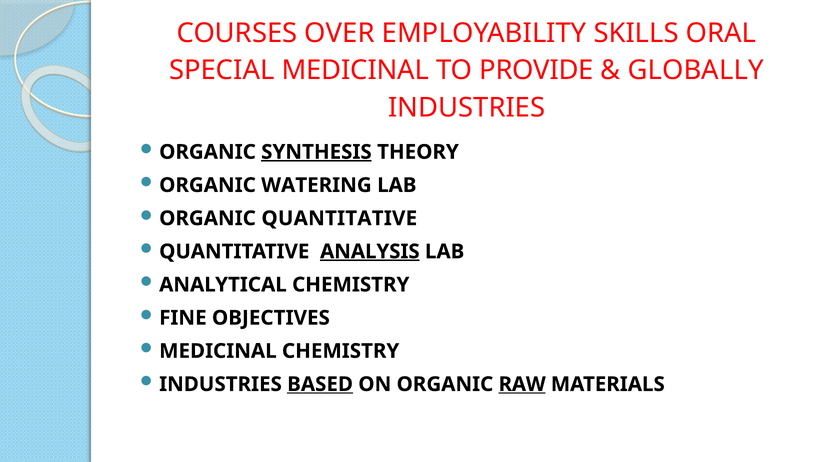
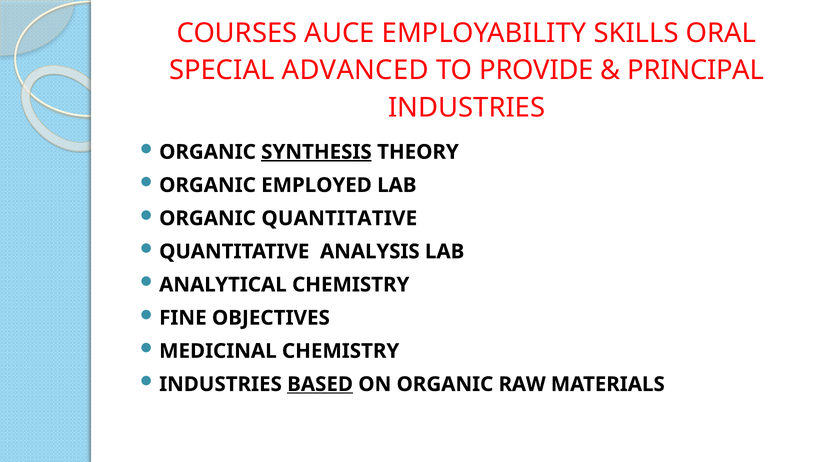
OVER: OVER -> AUCE (340, 33)
SPECIAL MEDICINAL: MEDICINAL -> ADVANCED (355, 70)
GLOBALLY: GLOBALLY -> PRINCIPAL (696, 70)
WATERING: WATERING -> EMPLOYED (316, 185)
ANALYSIS underline: present -> none (370, 252)
RAW underline: present -> none (522, 385)
